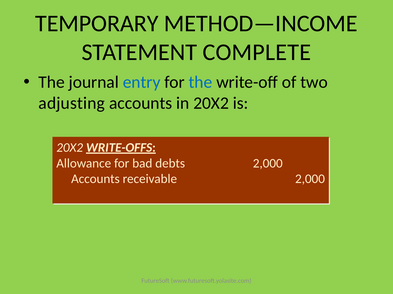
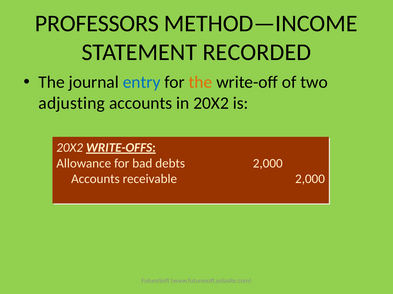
TEMPORARY: TEMPORARY -> PROFESSORS (97, 24)
COMPLETE: COMPLETE -> RECORDED (257, 52)
the colour: blue -> orange (200, 82)
